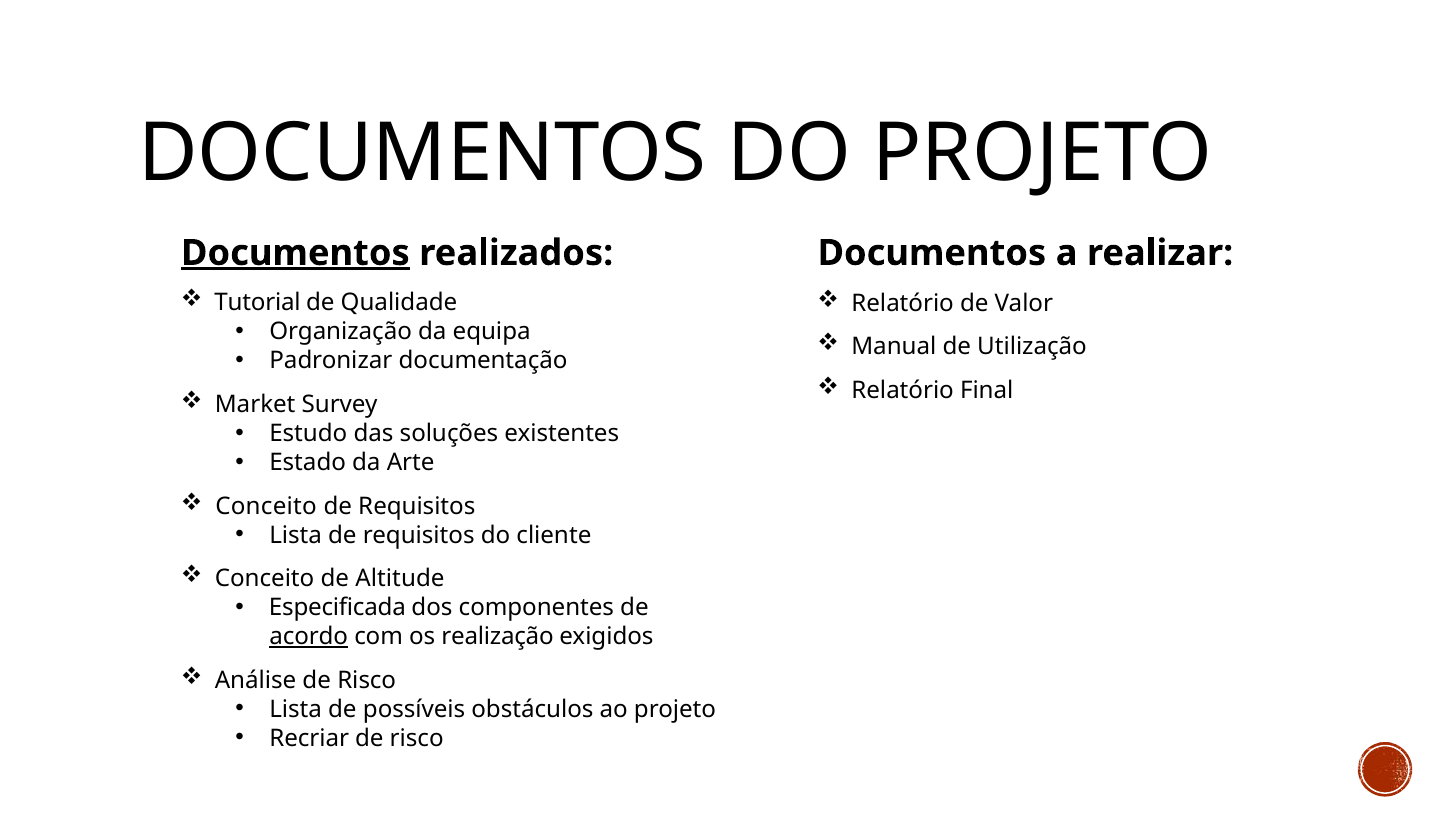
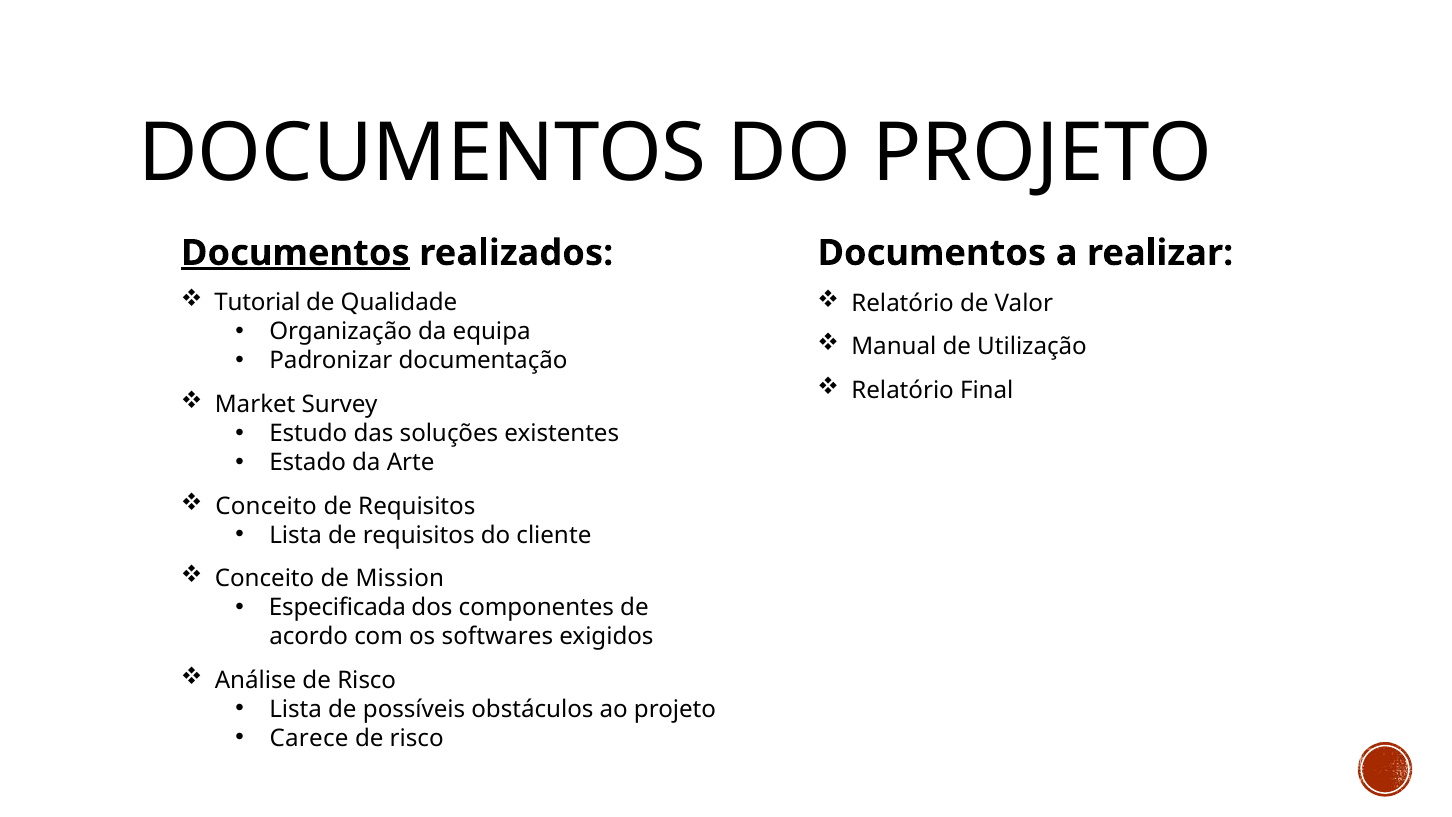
Altitude: Altitude -> Mission (400, 578)
acordo underline: present -> none (309, 636)
realização: realização -> softwares (497, 636)
Recriar: Recriar -> Carece (309, 738)
